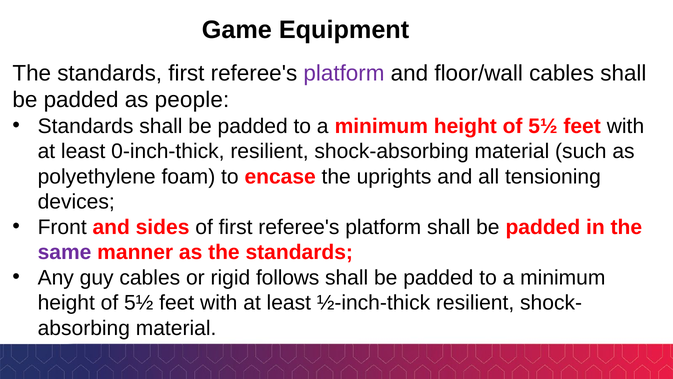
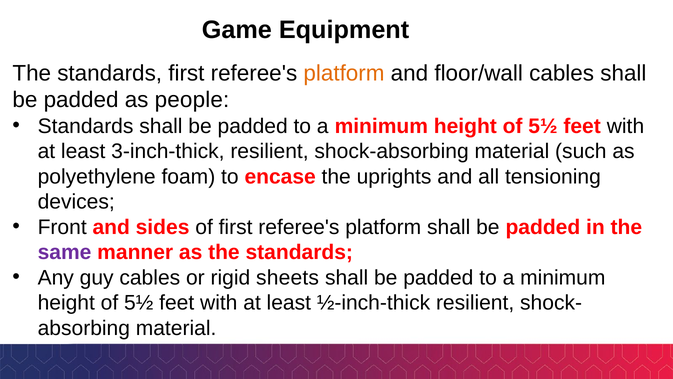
platform colour: purple -> orange (344, 73)
0-inch-thick: 0-inch-thick -> 3-inch-thick (168, 151)
follows: follows -> sheets (288, 277)
